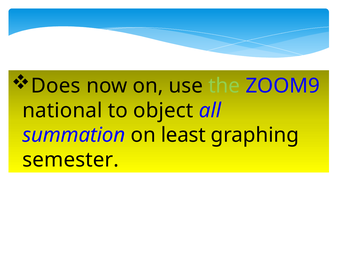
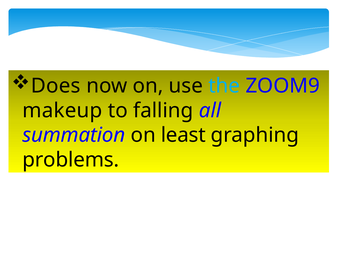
the colour: light green -> light blue (224, 86)
national: national -> makeup (62, 110)
object: object -> falling (163, 110)
semester: semester -> problems (71, 160)
